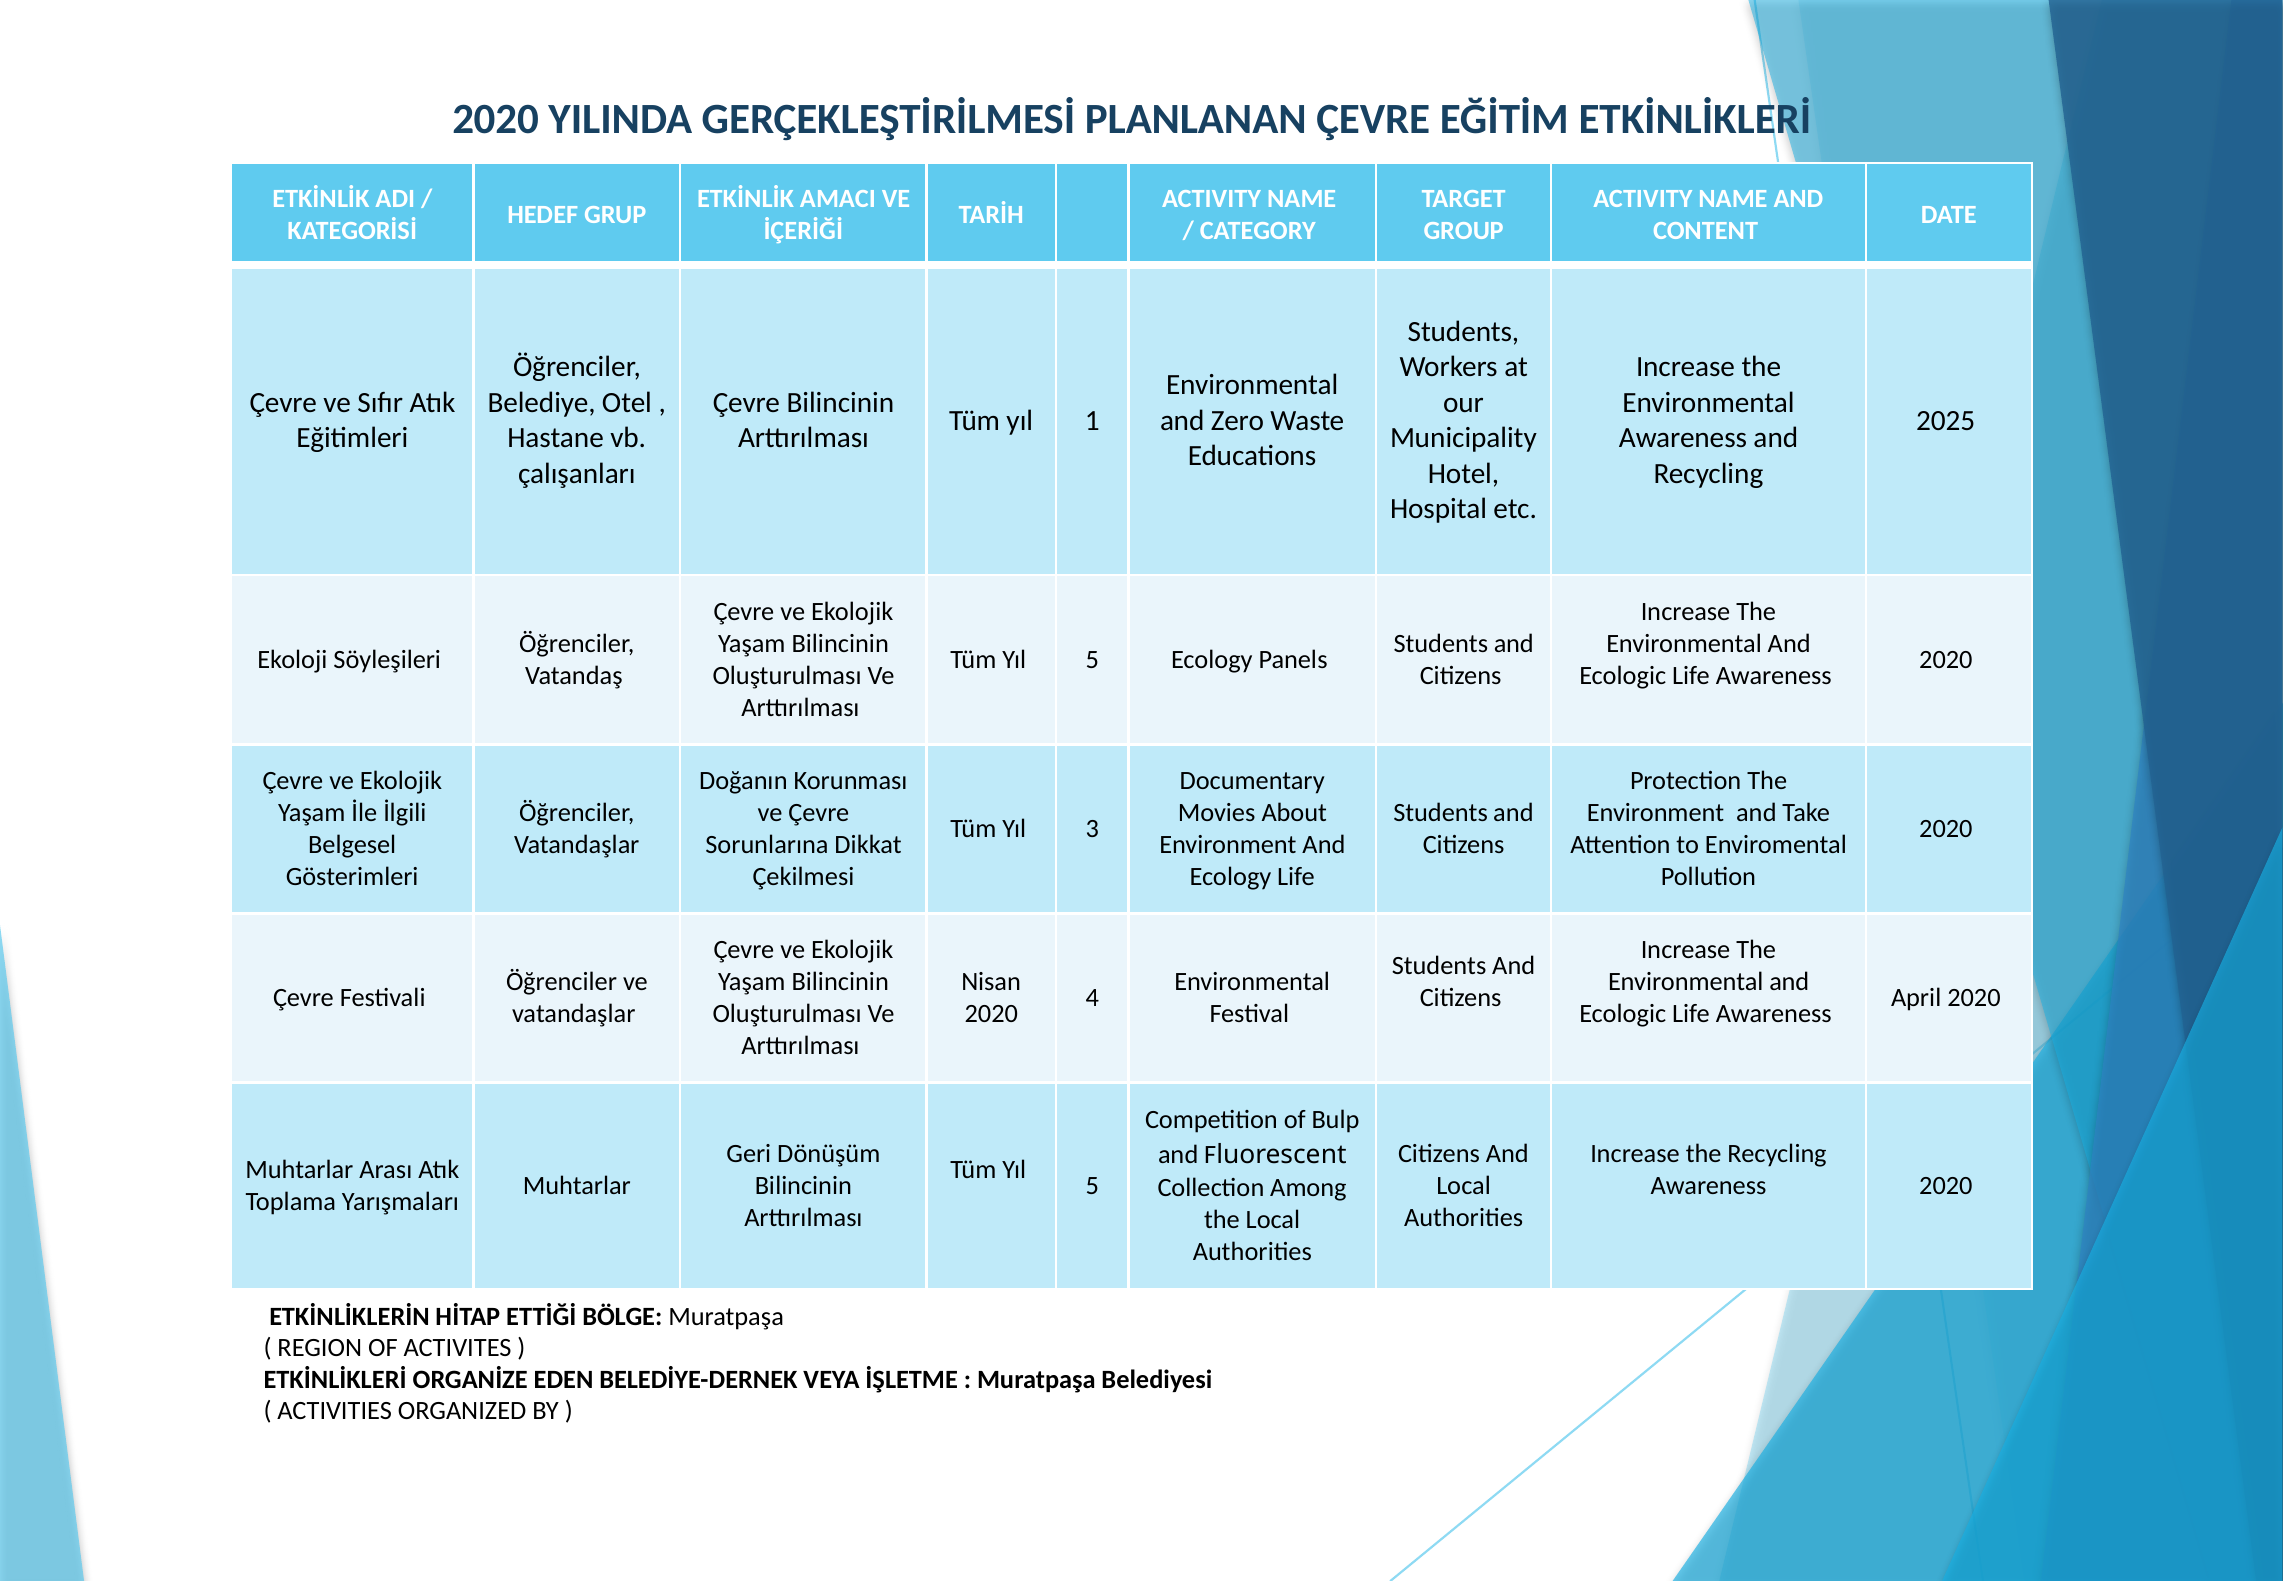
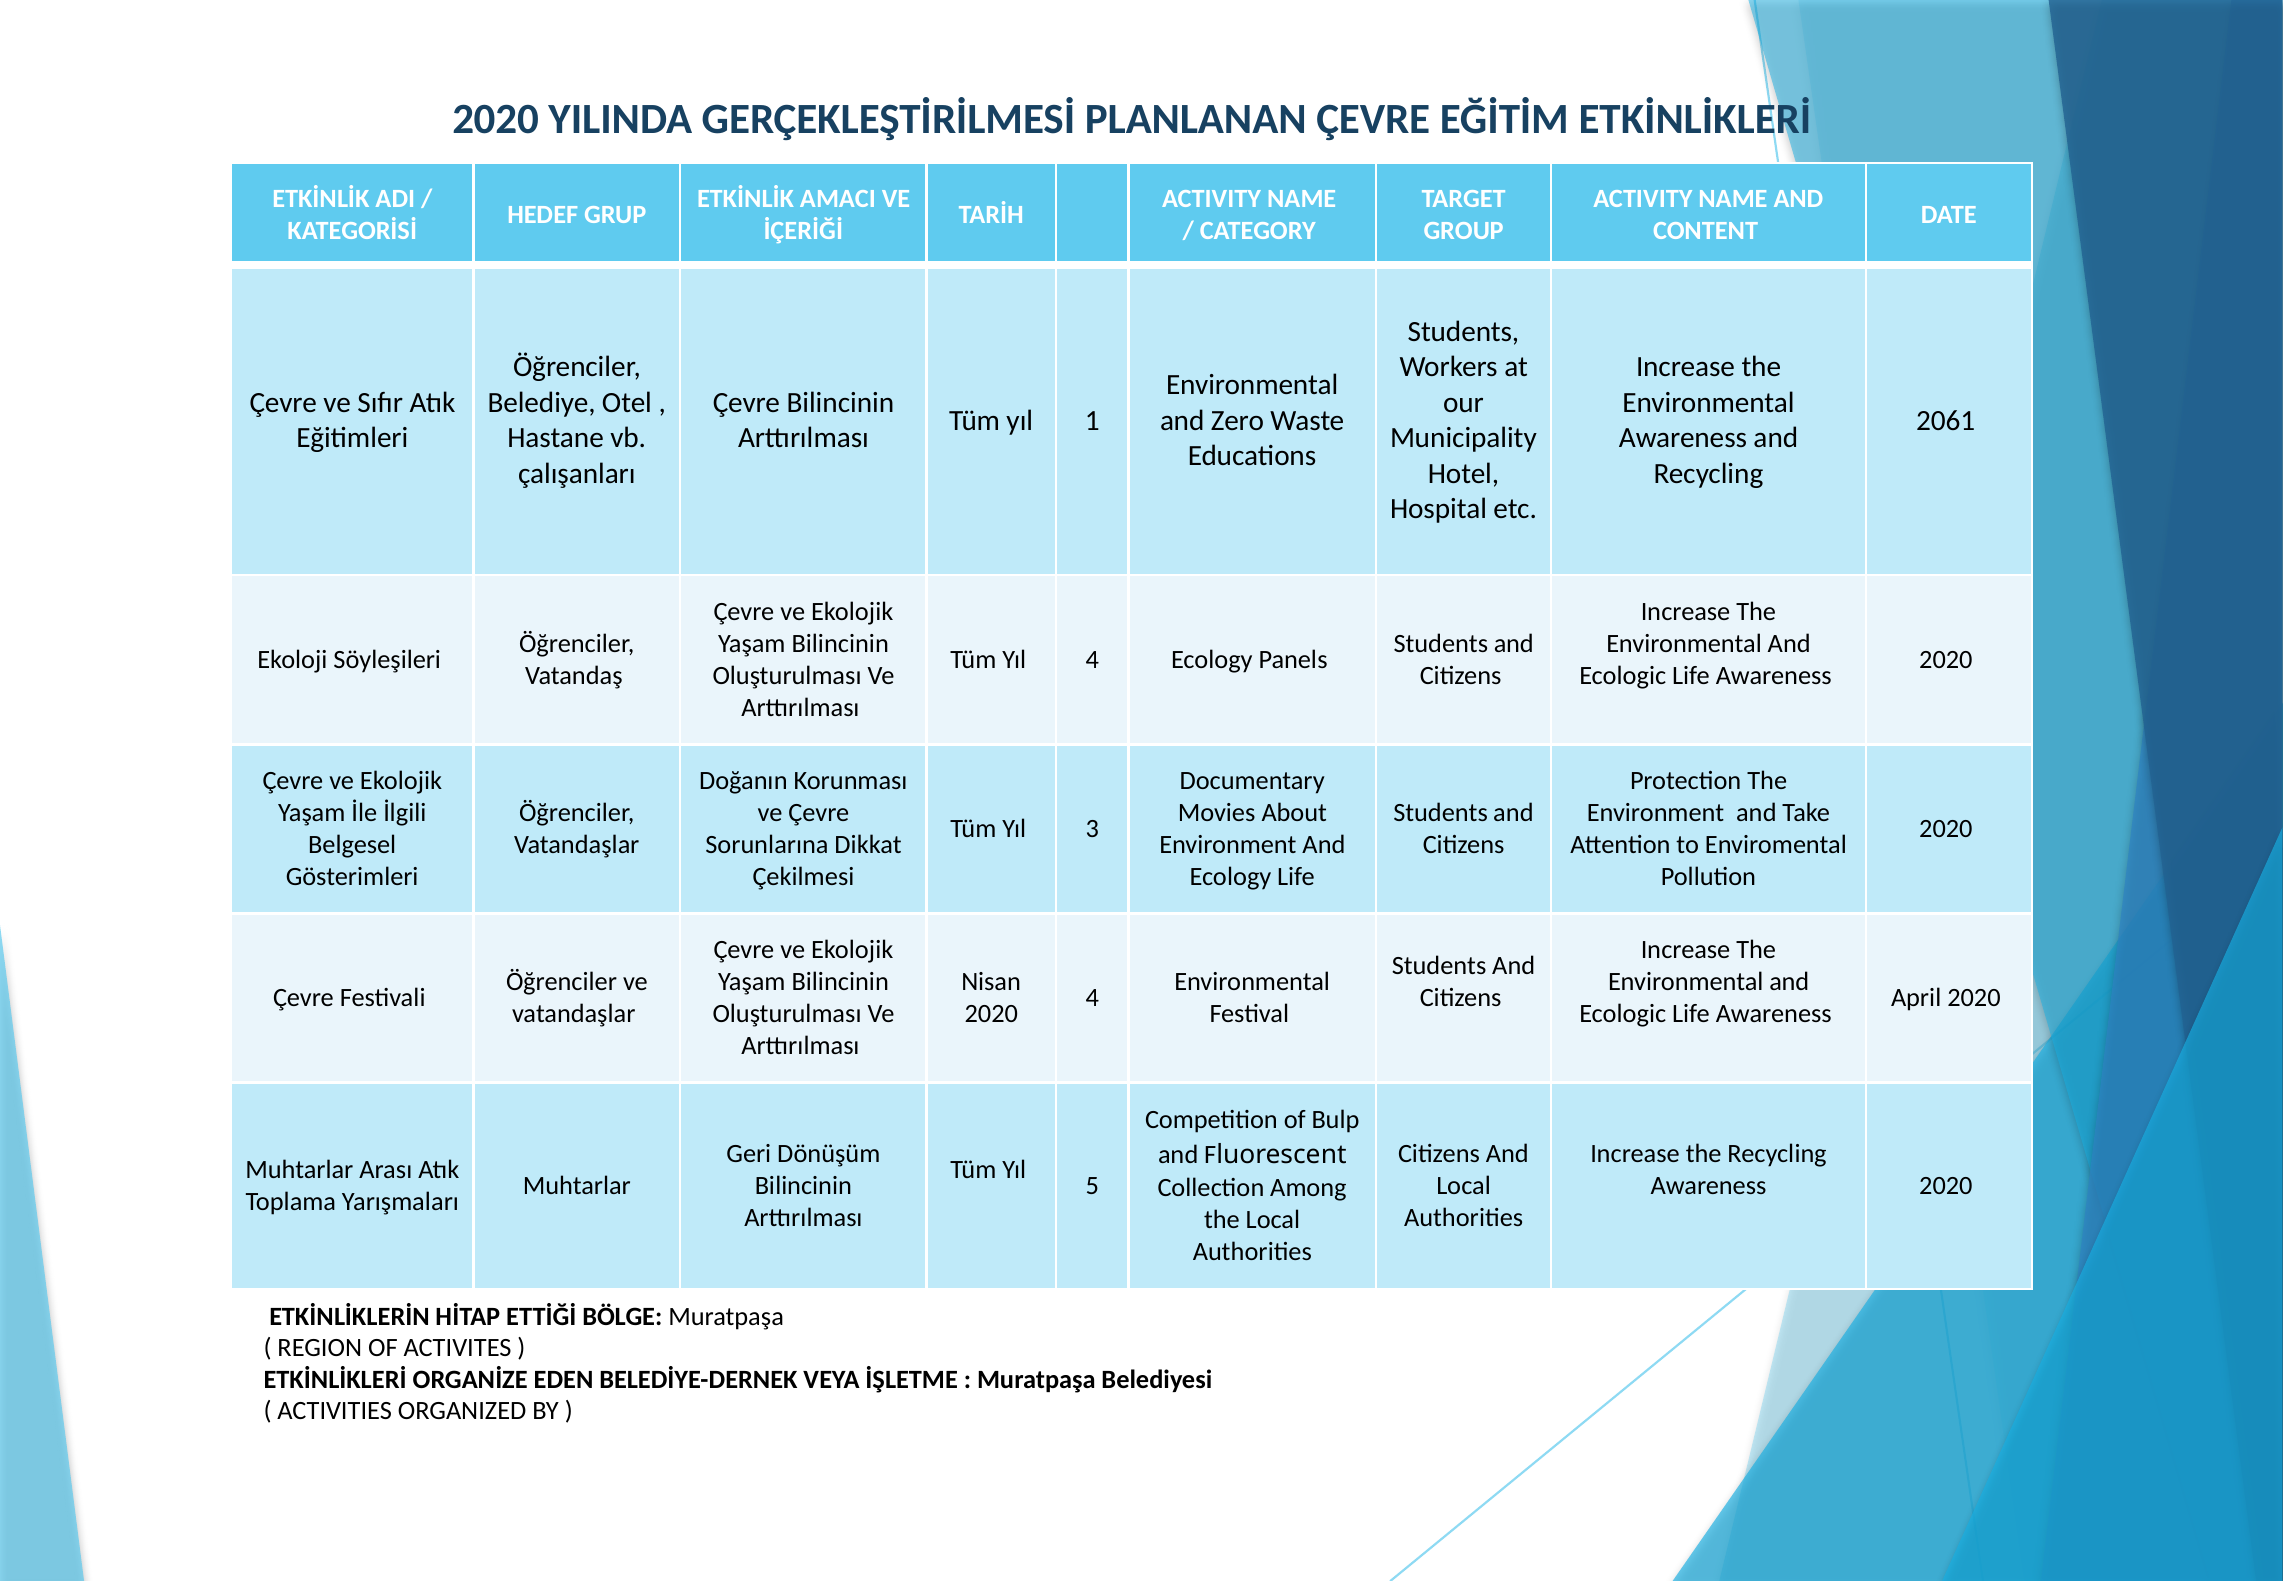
2025: 2025 -> 2061 (1946, 420)
5: 5 -> 4 (1092, 660)
